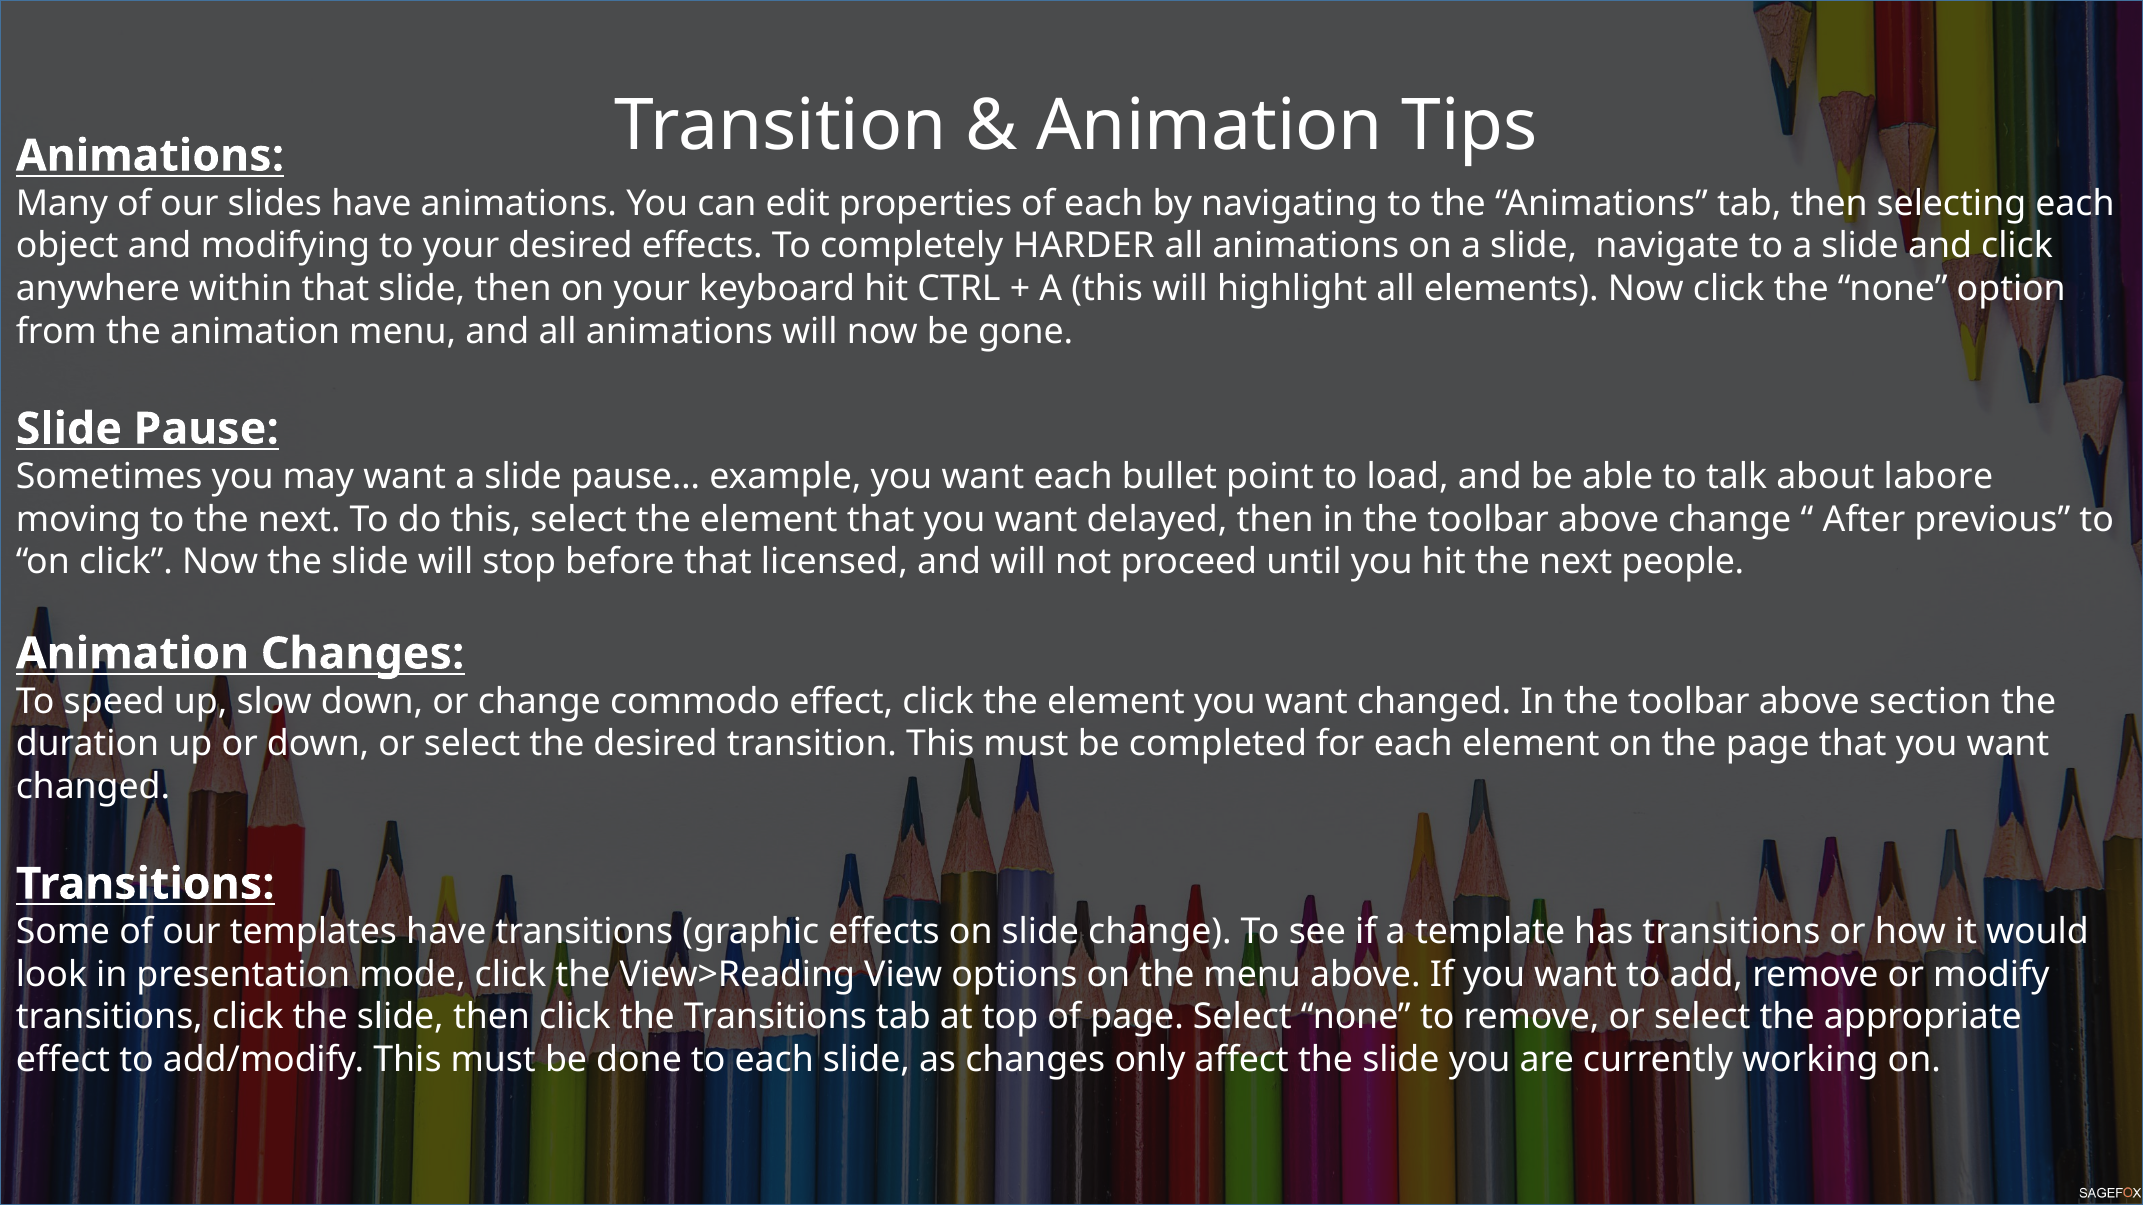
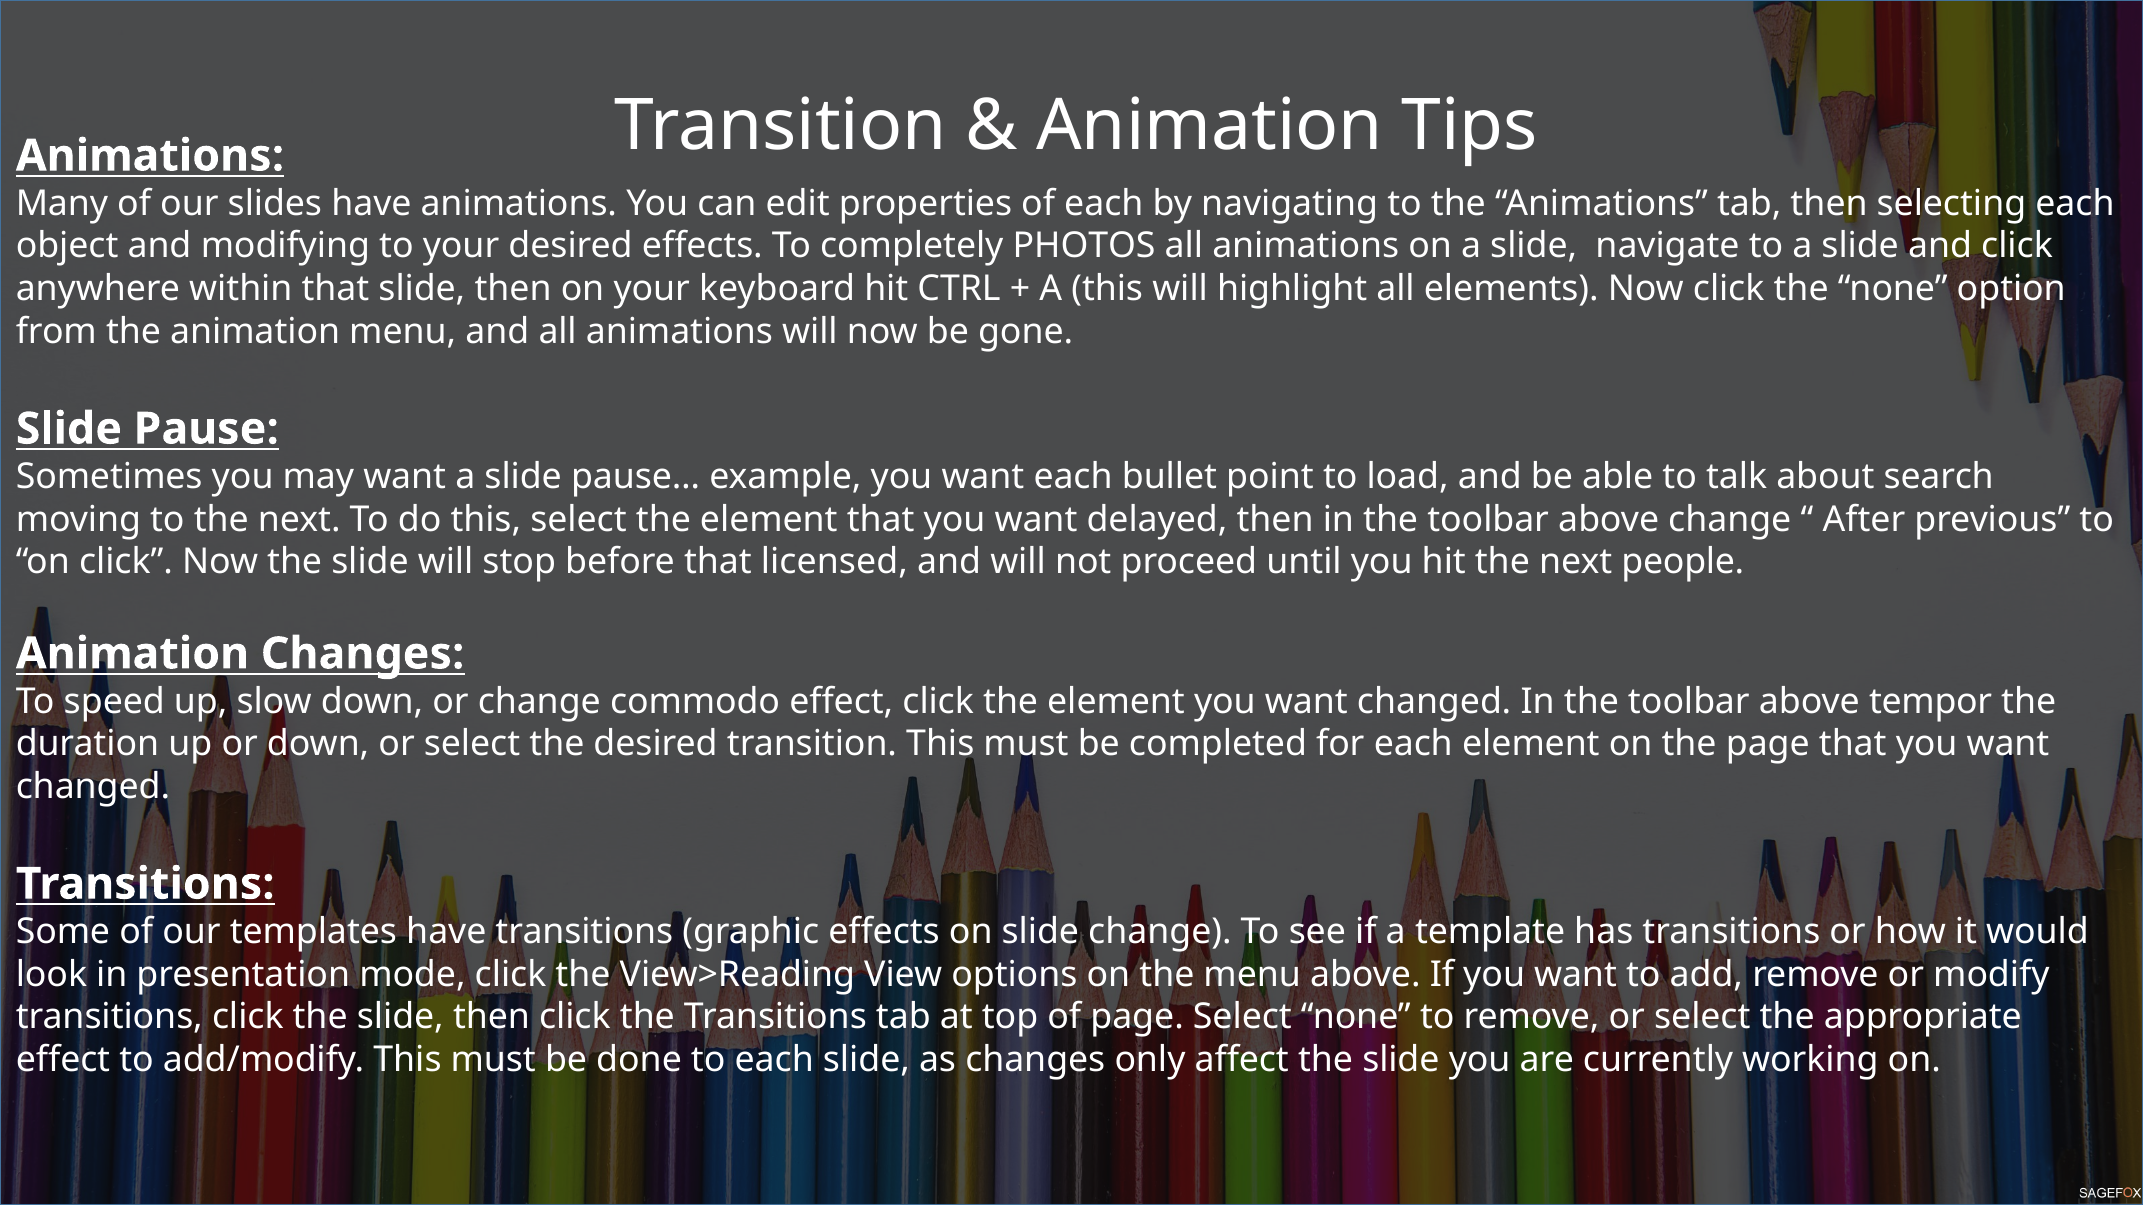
HARDER: HARDER -> PHOTOS (1084, 246)
labore: labore -> search (1939, 477)
section: section -> tempor (1931, 702)
